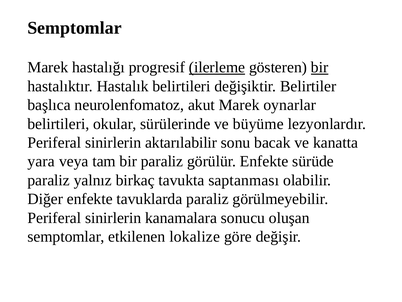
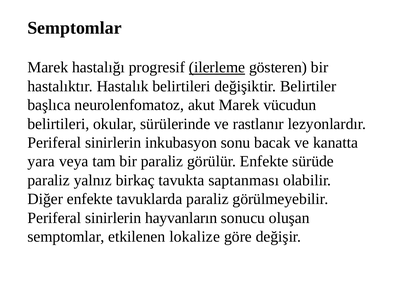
bir underline: present -> none (320, 67)
oynarlar: oynarlar -> vücudun (290, 105)
büyüme: büyüme -> rastlanır (258, 124)
aktarılabilir: aktarılabilir -> inkubasyon (181, 142)
kanamalara: kanamalara -> hayvanların (181, 218)
